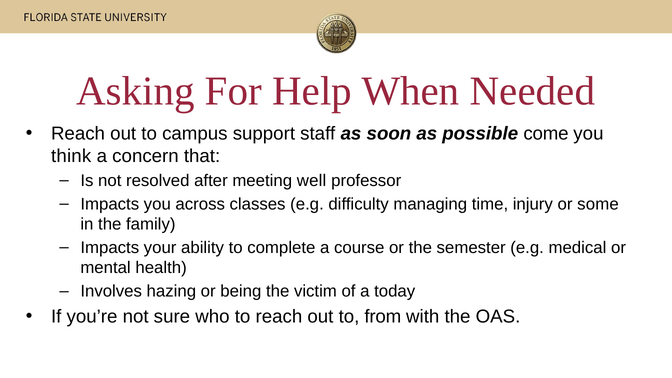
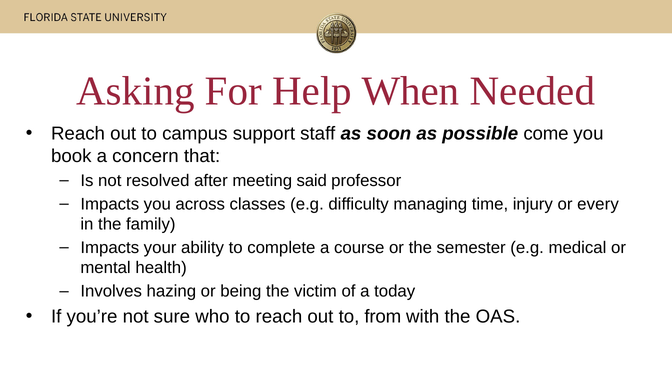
think: think -> book (71, 156)
well: well -> said (312, 181)
some: some -> every (598, 204)
